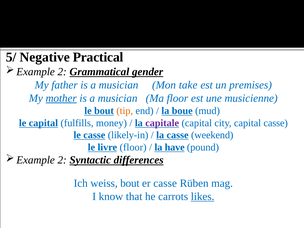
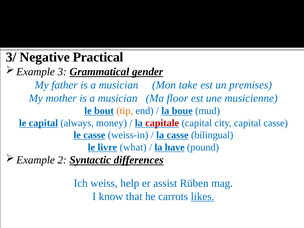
5/: 5/ -> 3/ (11, 57)
2: 2 -> 3 (62, 72)
mother underline: present -> none (61, 98)
fulfills: fulfills -> always (77, 123)
capitale colour: purple -> red (162, 123)
likely-in: likely-in -> weiss-in (128, 135)
weekend: weekend -> bilingual (212, 135)
livre floor: floor -> what (133, 147)
weiss bout: bout -> help (130, 183)
er casse: casse -> assist (165, 183)
